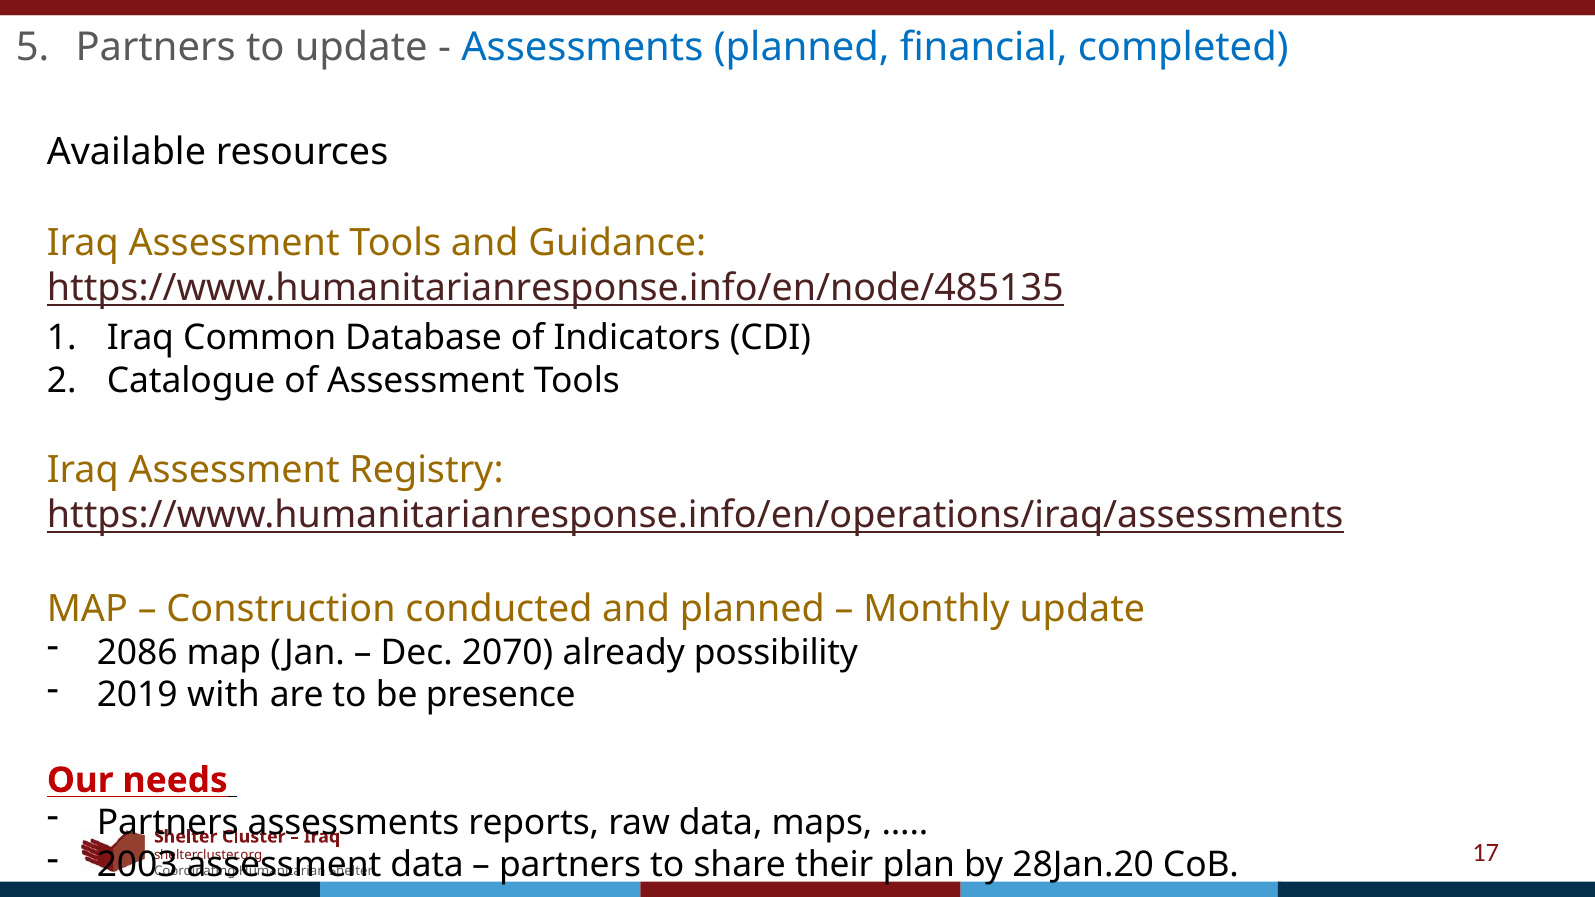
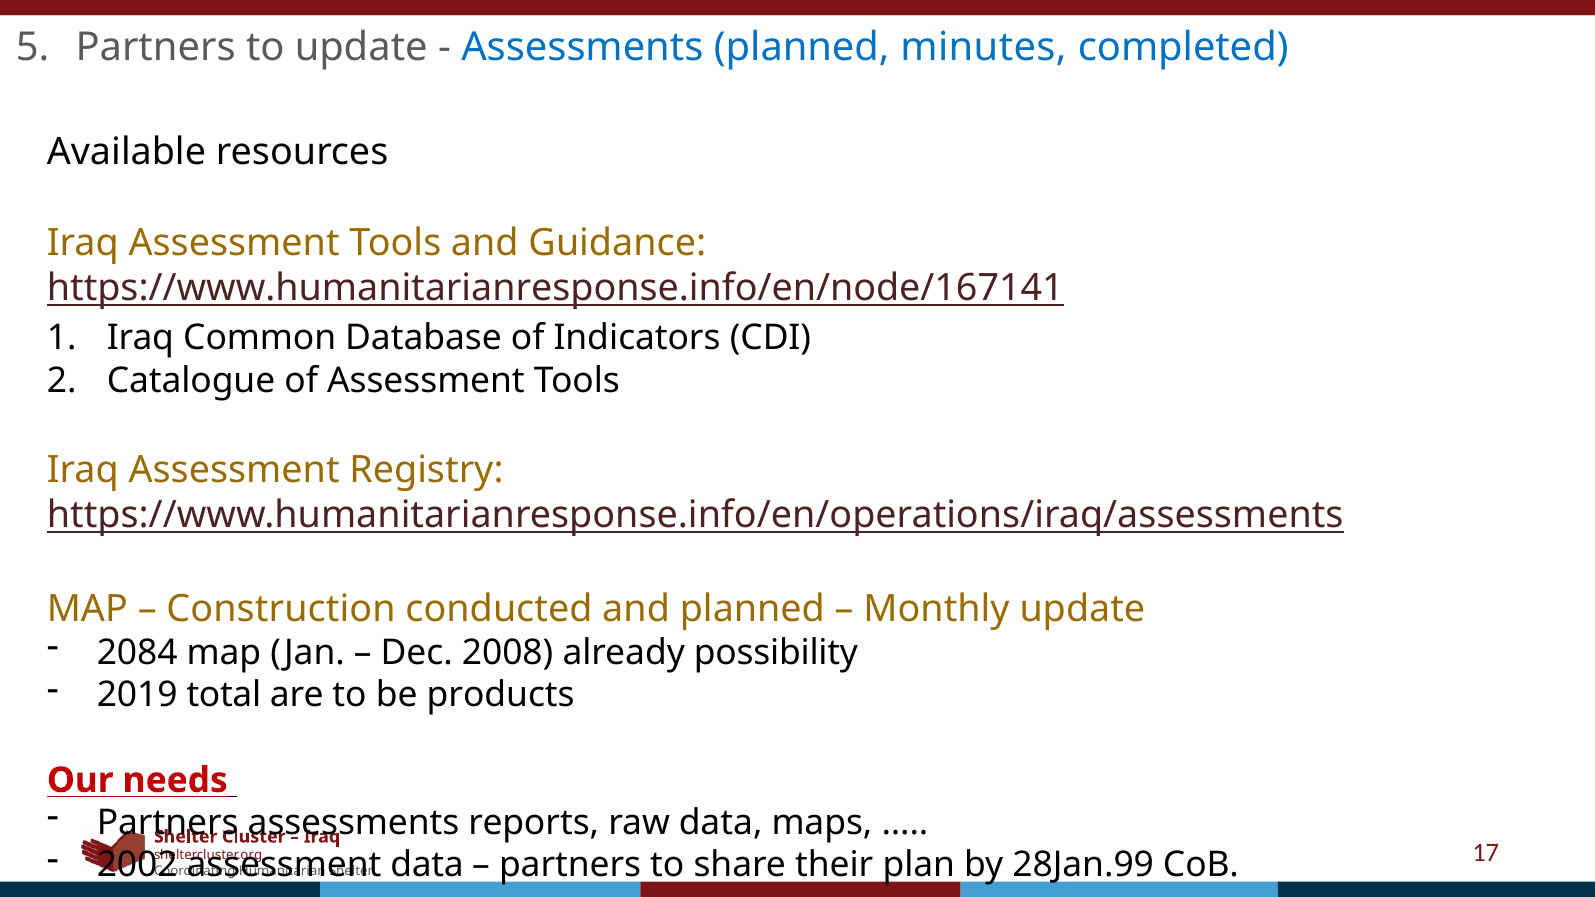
financial: financial -> minutes (983, 47)
https://www.humanitarianresponse.info/en/node/485135: https://www.humanitarianresponse.info/en/node/485135 -> https://www.humanitarianresponse.info/en/node/167141 (555, 288)
2086: 2086 -> 2084 (137, 653)
2070: 2070 -> 2008 (508, 653)
with: with -> total (224, 695)
presence: presence -> products (501, 695)
2003: 2003 -> 2002 (137, 866)
28Jan.20: 28Jan.20 -> 28Jan.99 (1083, 866)
